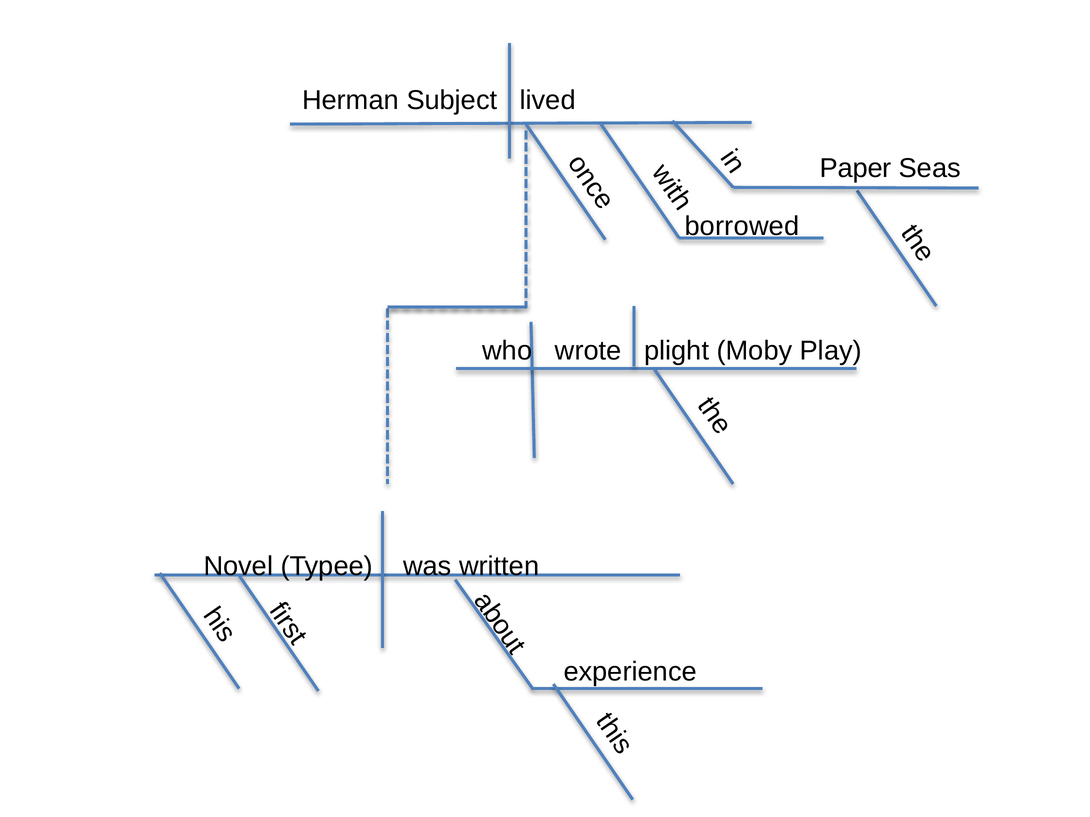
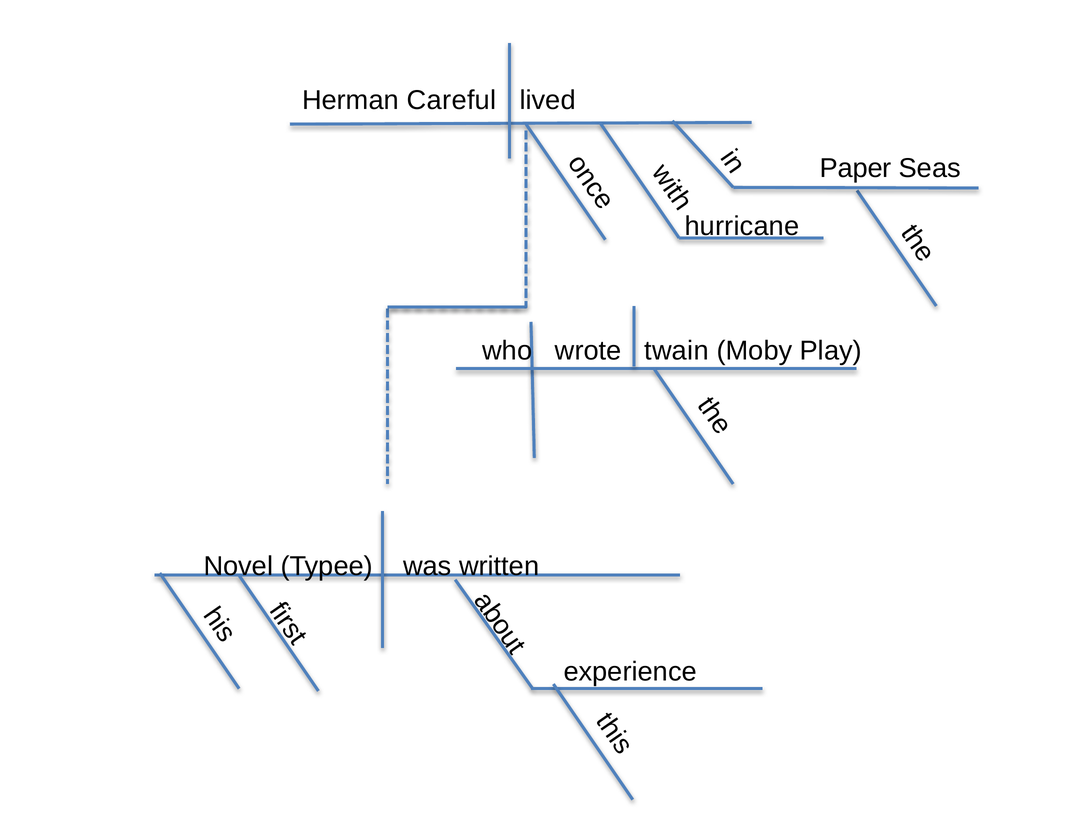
Subject: Subject -> Careful (452, 100)
borrowed: borrowed -> hurricane (742, 227)
plight: plight -> twain (677, 351)
